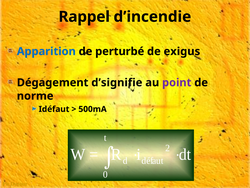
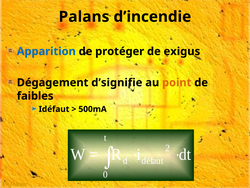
Rappel: Rappel -> Palans (84, 17)
perturbé: perturbé -> protéger (120, 51)
point colour: purple -> orange (177, 82)
norme: norme -> faibles (35, 96)
